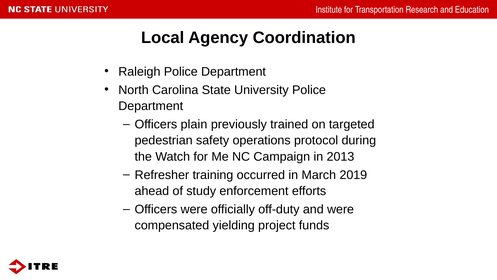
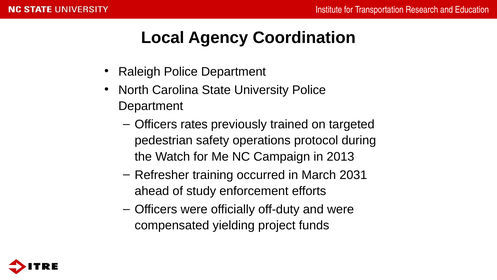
plain: plain -> rates (194, 124)
2019: 2019 -> 2031 (353, 175)
